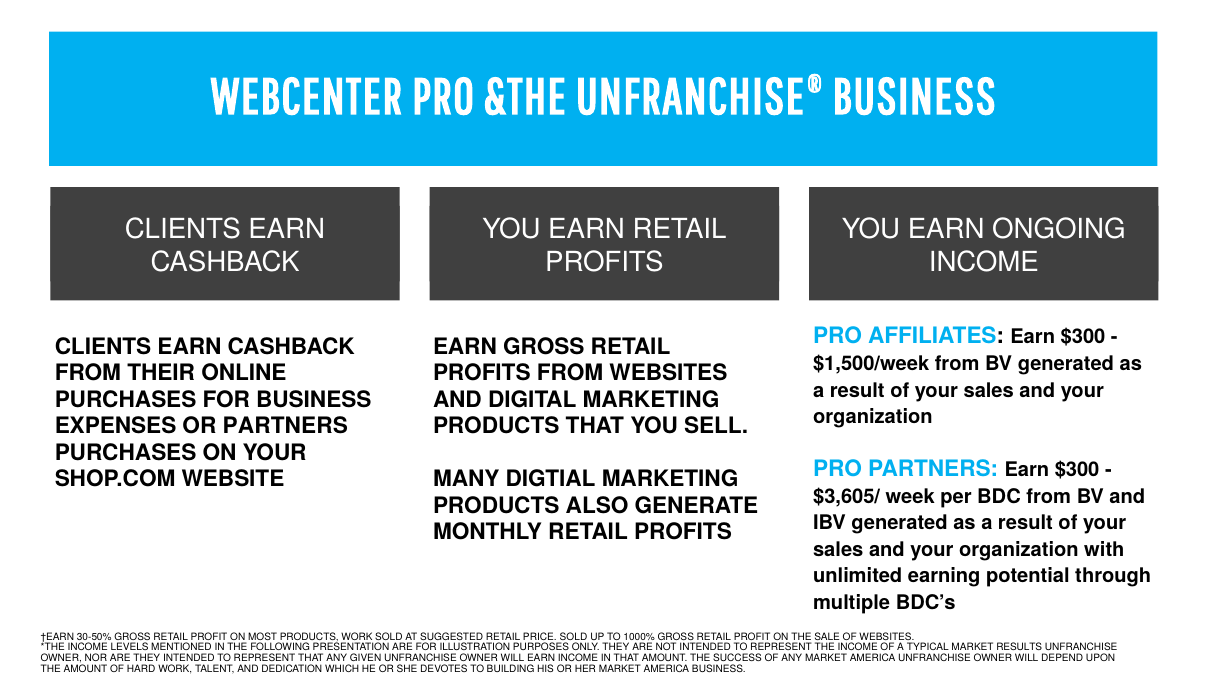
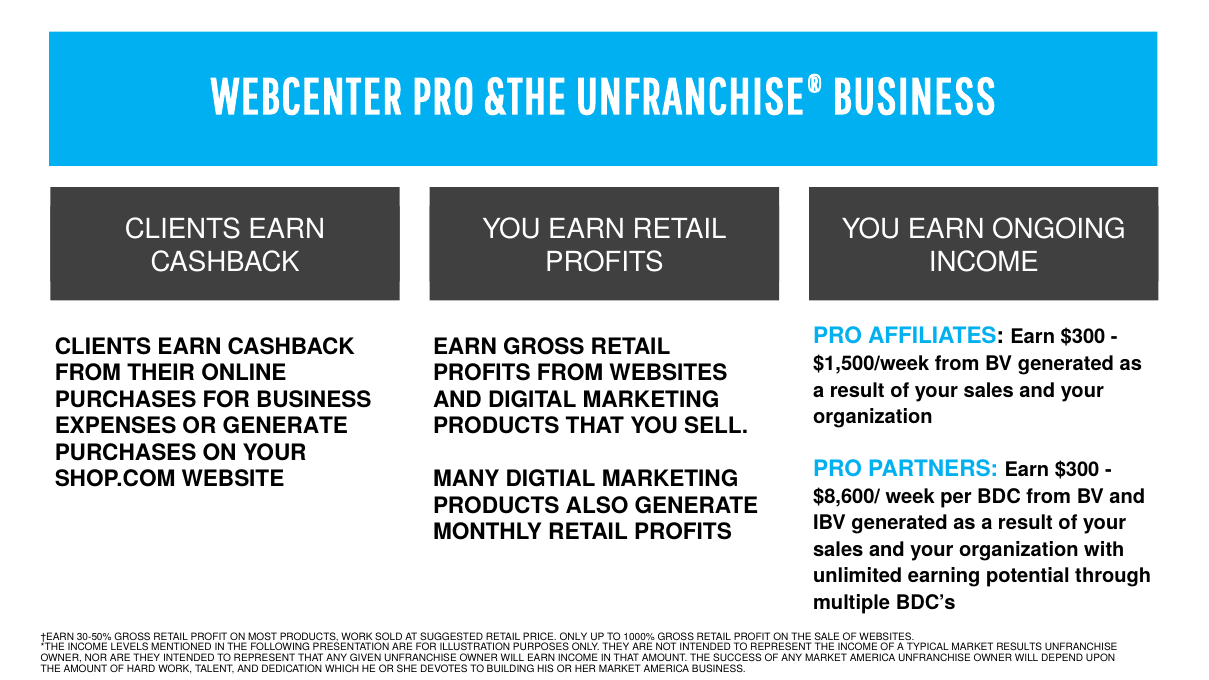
OR PARTNERS: PARTNERS -> GENERATE (285, 426)
$3,605/: $3,605/ -> $8,600/ (847, 497)
PRICE SOLD: SOLD -> ONLY (573, 637)
